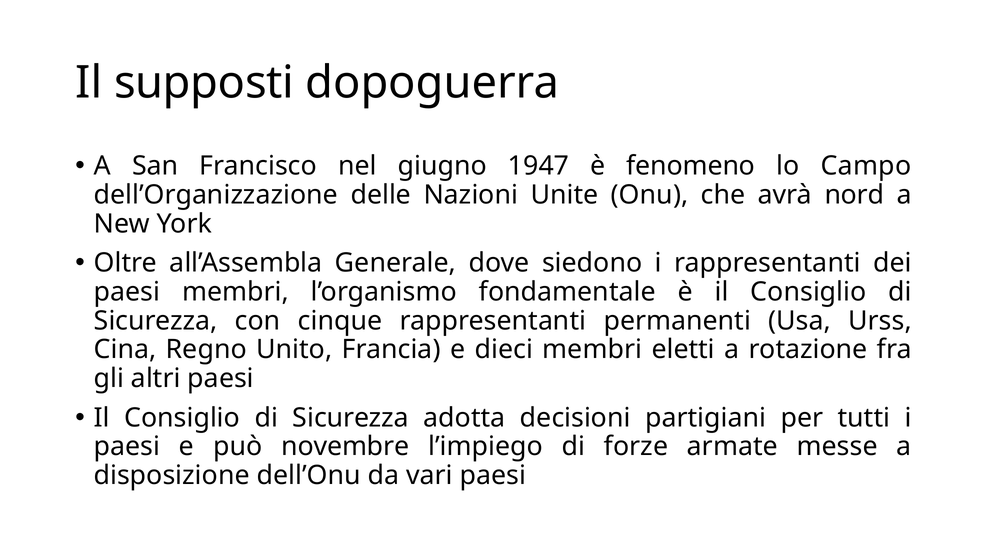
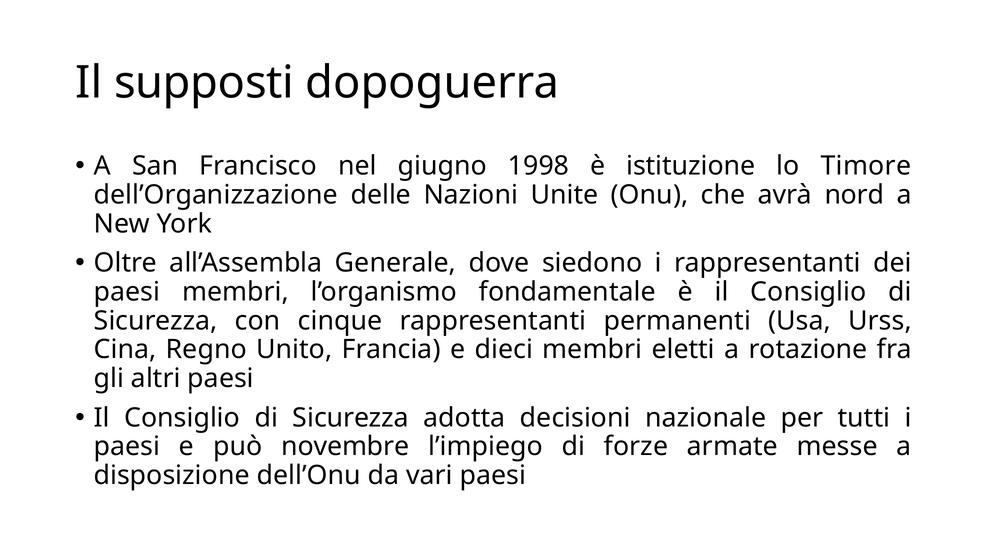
1947: 1947 -> 1998 (539, 166)
fenomeno: fenomeno -> istituzione (691, 166)
Campo: Campo -> Timore (866, 166)
partigiani: partigiani -> nazionale (706, 418)
